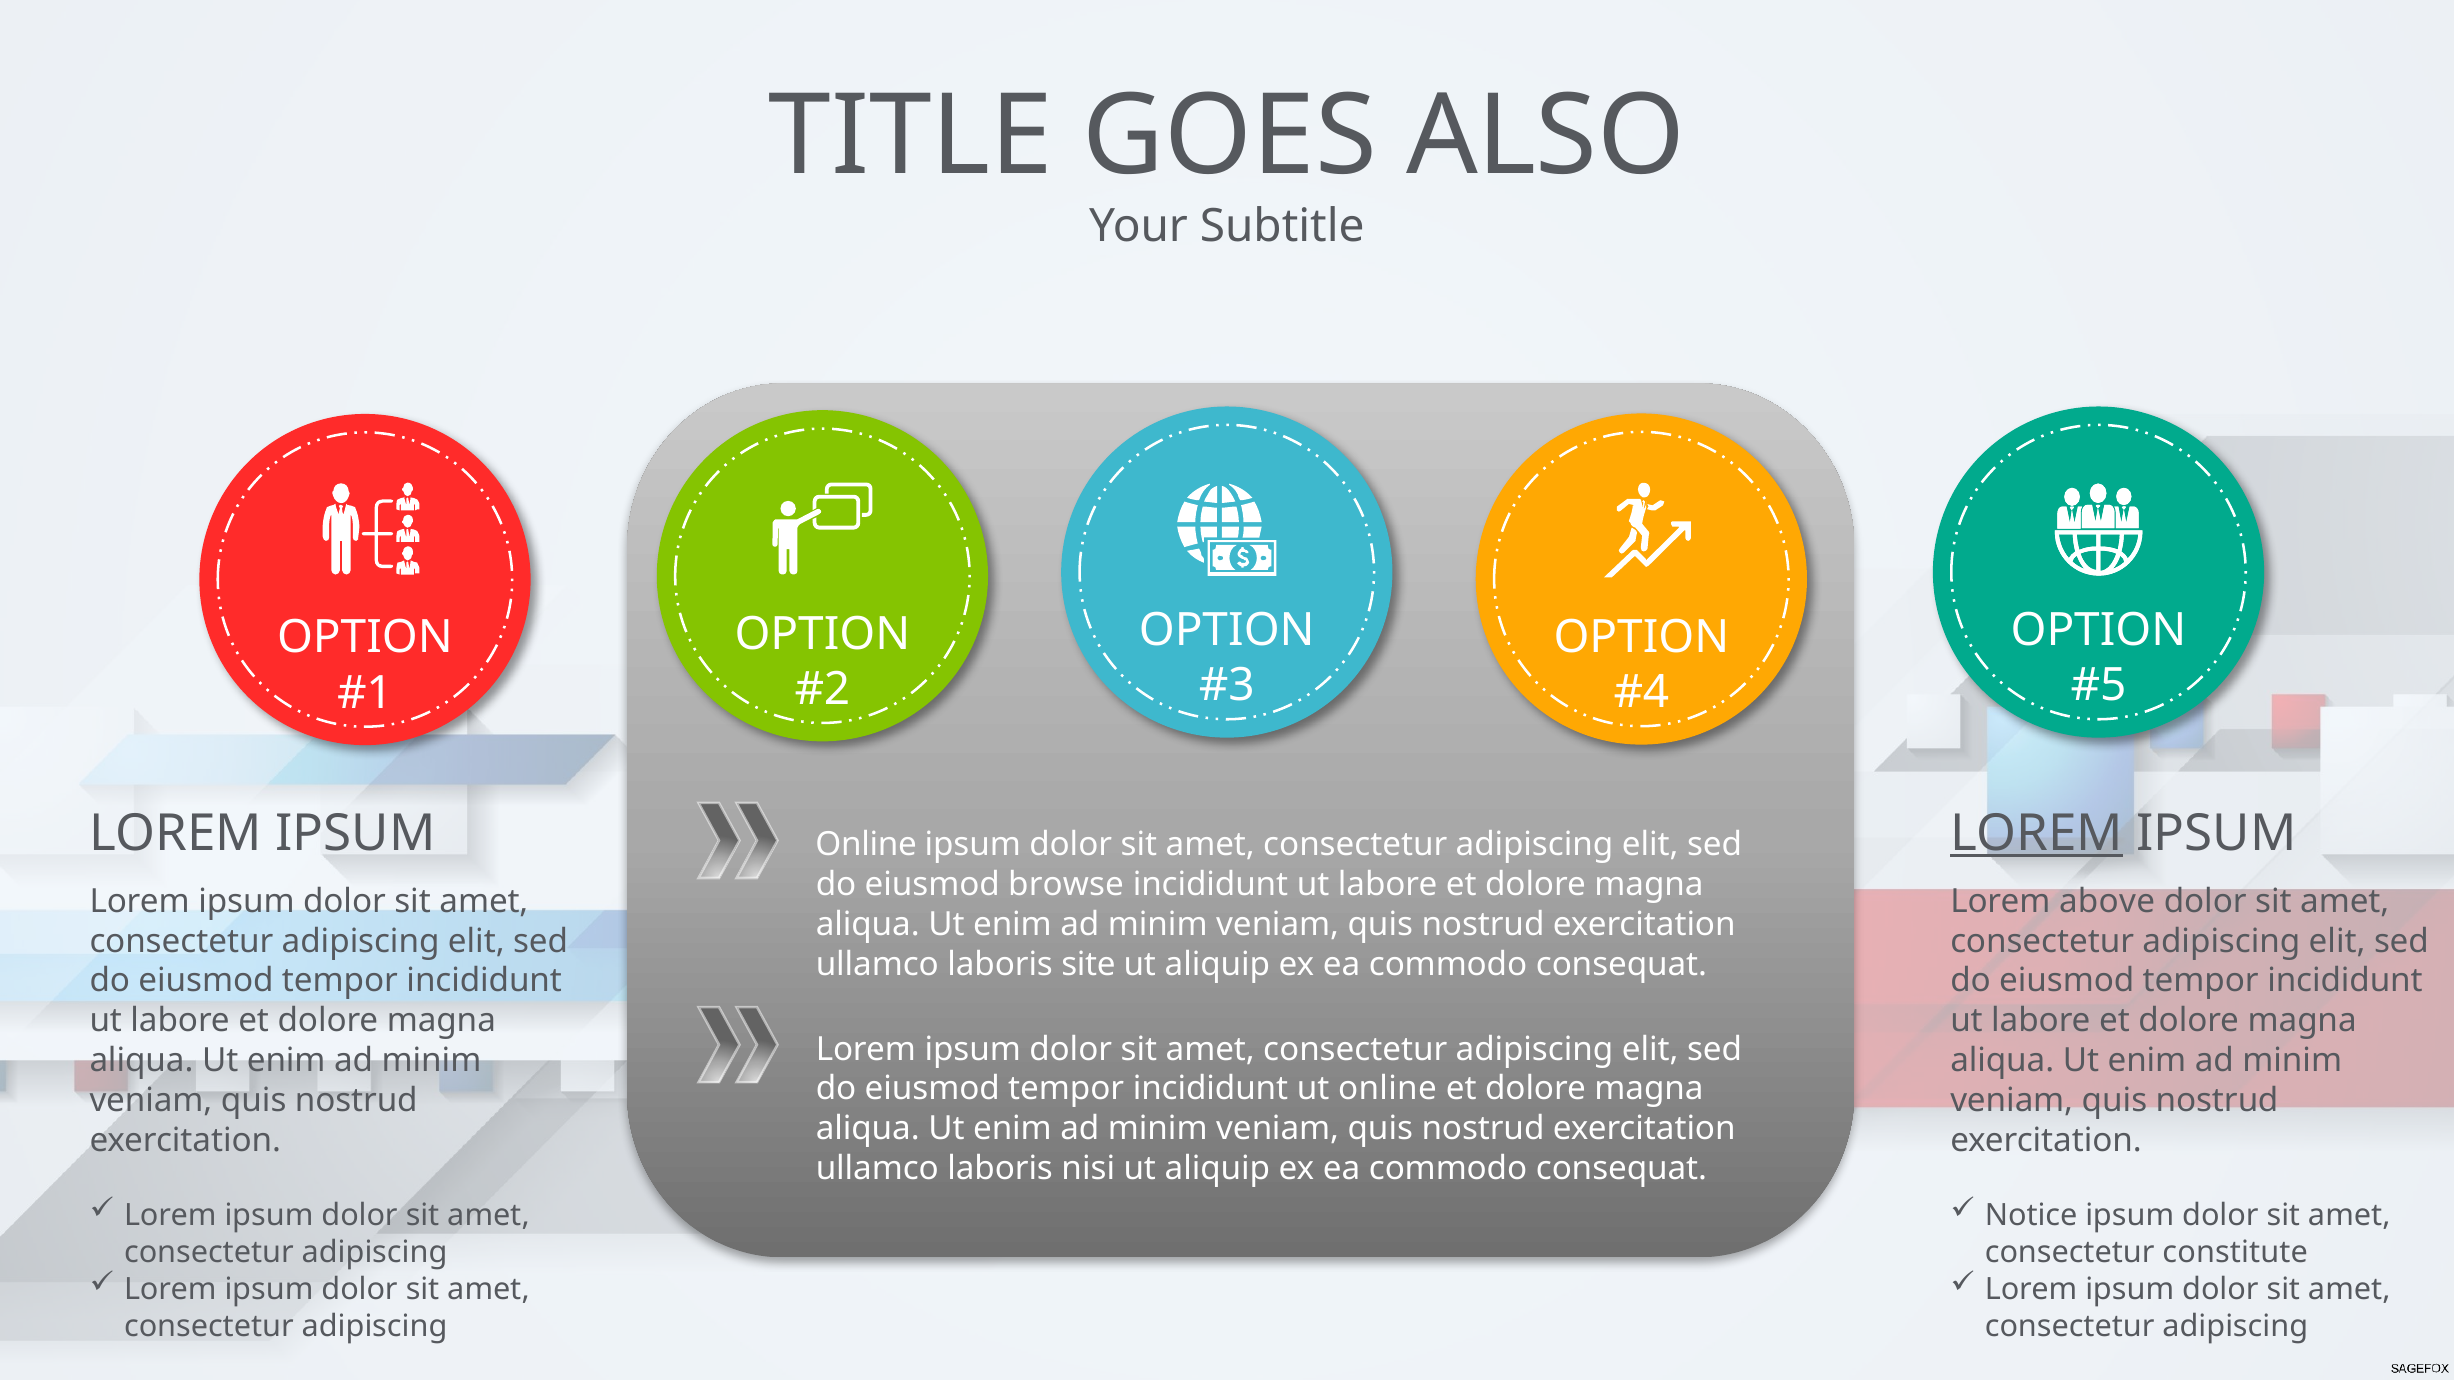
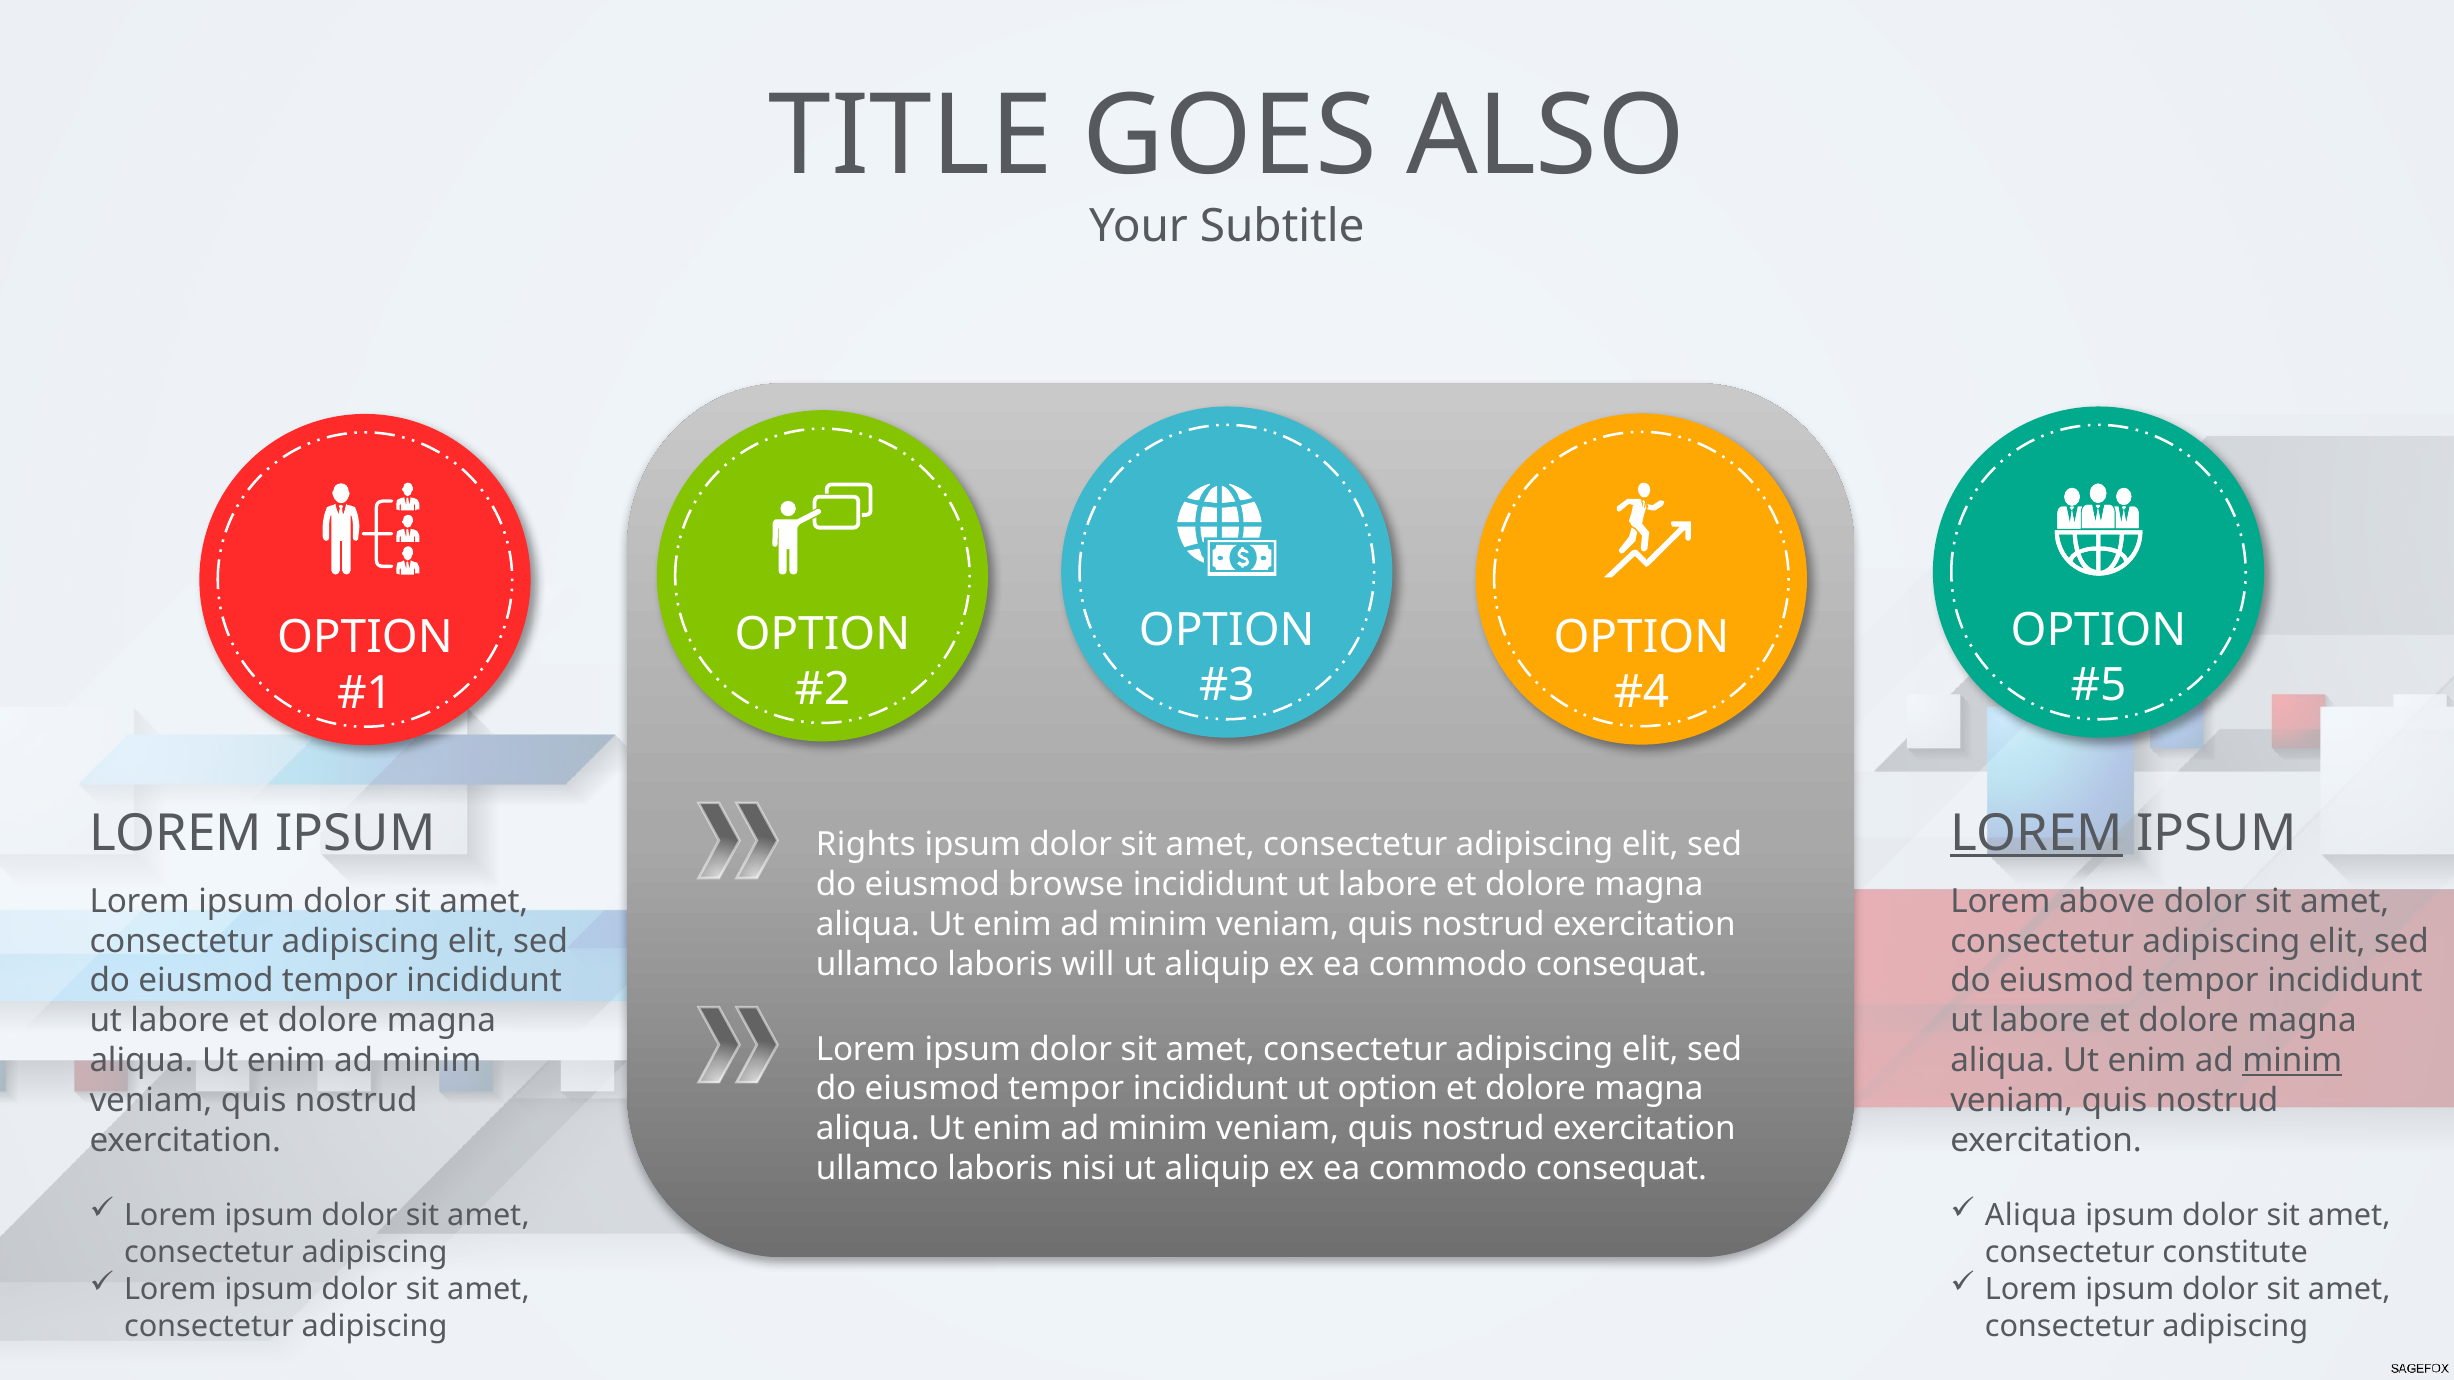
Online: Online -> Rights (866, 845)
site: site -> will (1088, 965)
minim underline: none -> present (2292, 1061)
ut online: online -> option (1388, 1089)
Notice: Notice -> Aliqua (2031, 1216)
